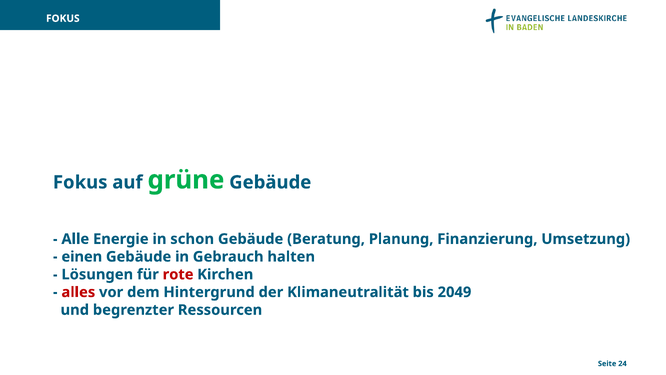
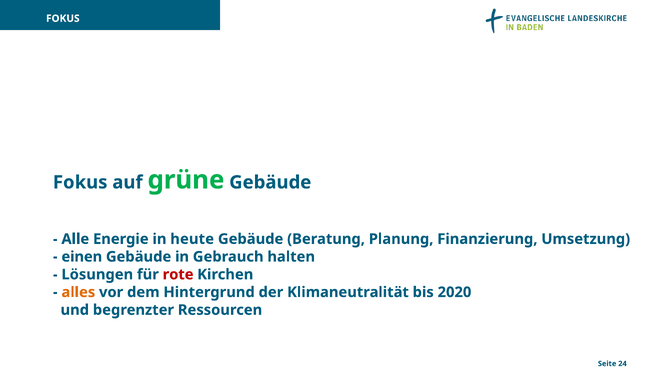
schon: schon -> heute (192, 239)
alles colour: red -> orange (78, 292)
2049: 2049 -> 2020 (454, 292)
